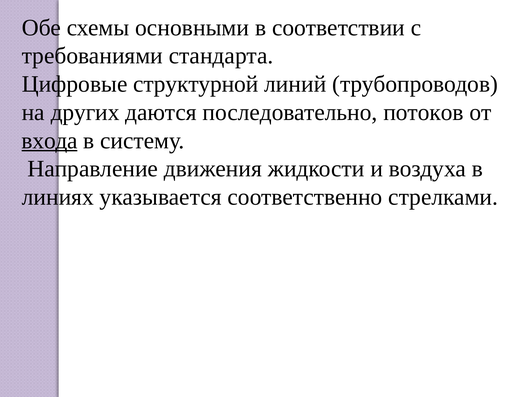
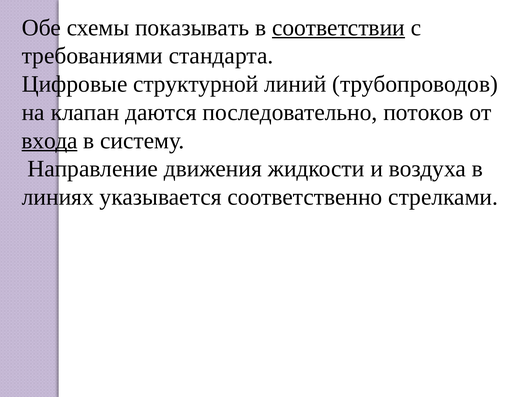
основными: основными -> показывать (192, 28)
соответствии underline: none -> present (338, 28)
других: других -> клапан (85, 112)
